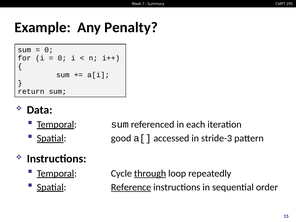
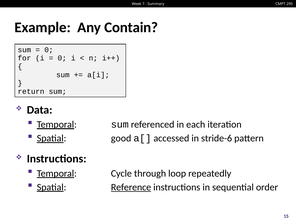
Penalty: Penalty -> Contain (131, 27)
stride-3: stride-3 -> stride-6 (217, 138)
through underline: present -> none (150, 173)
